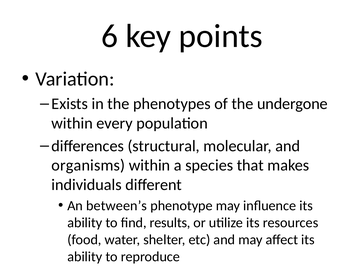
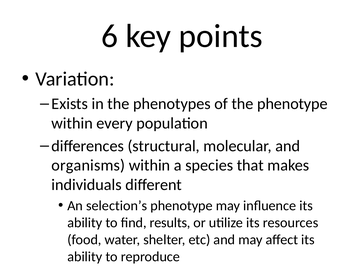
the undergone: undergone -> phenotype (292, 104)
between’s: between’s -> selection’s (117, 206)
